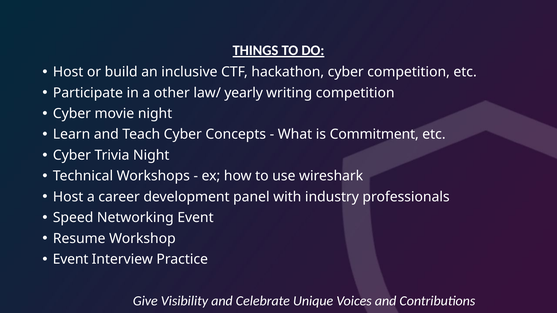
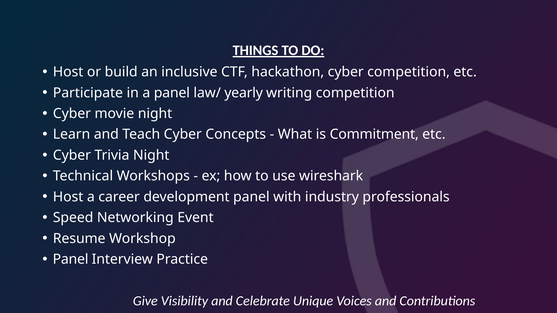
a other: other -> panel (172, 93)
Event: Event -> Panel (71, 260)
